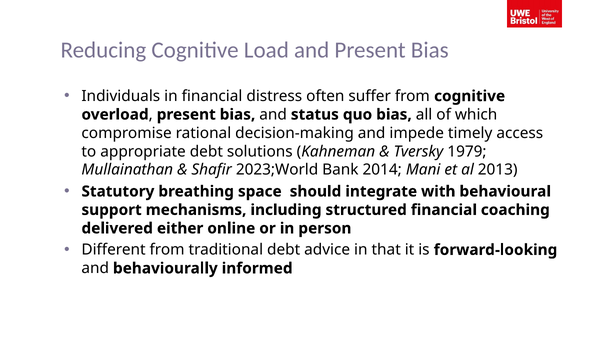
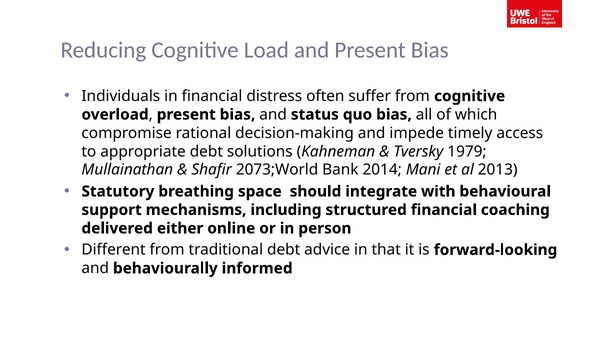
2023;World: 2023;World -> 2073;World (277, 170)
